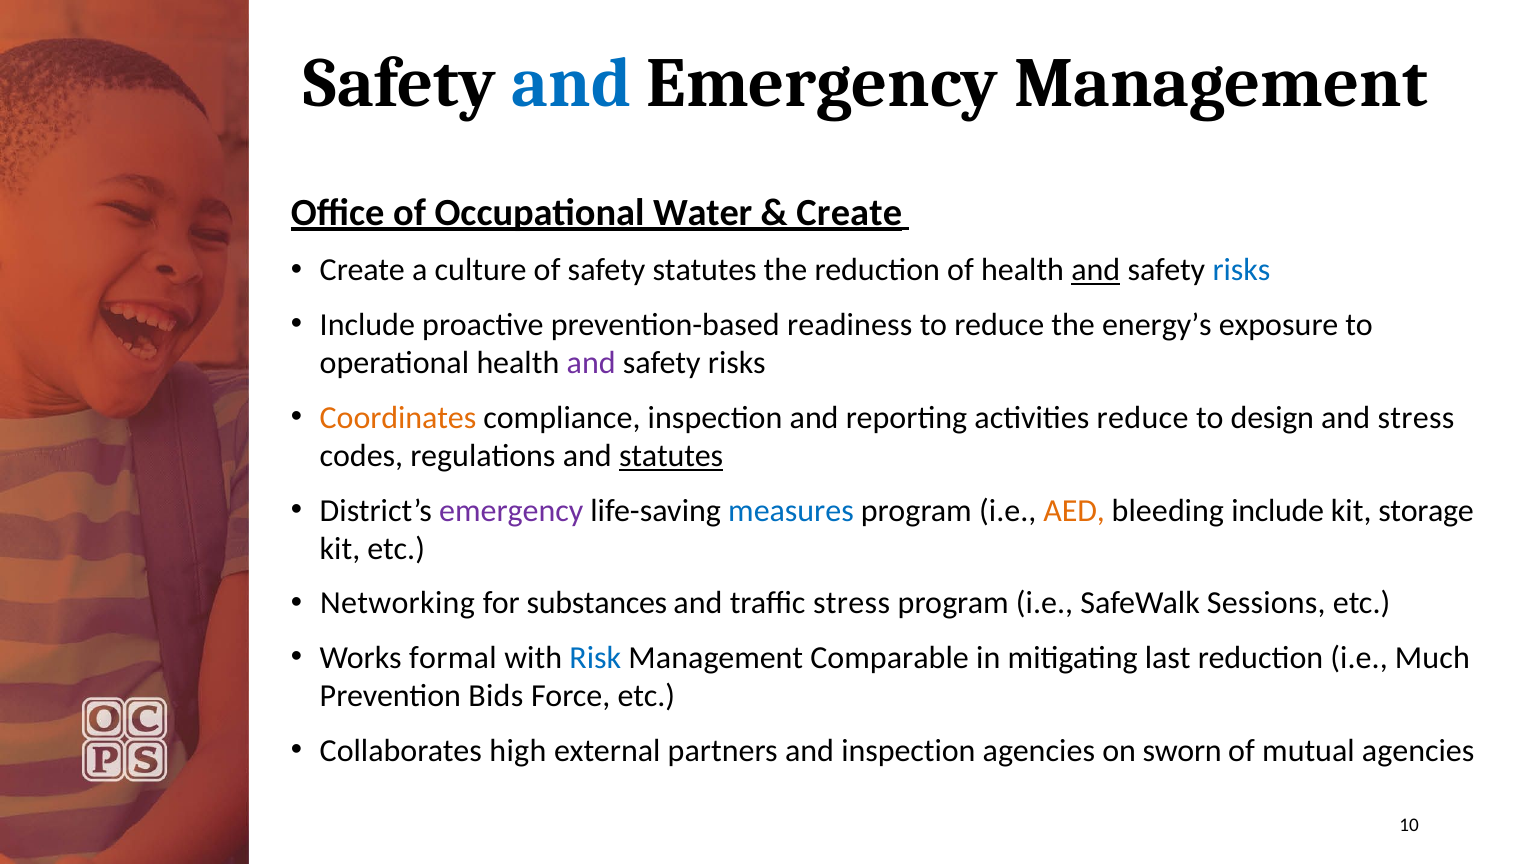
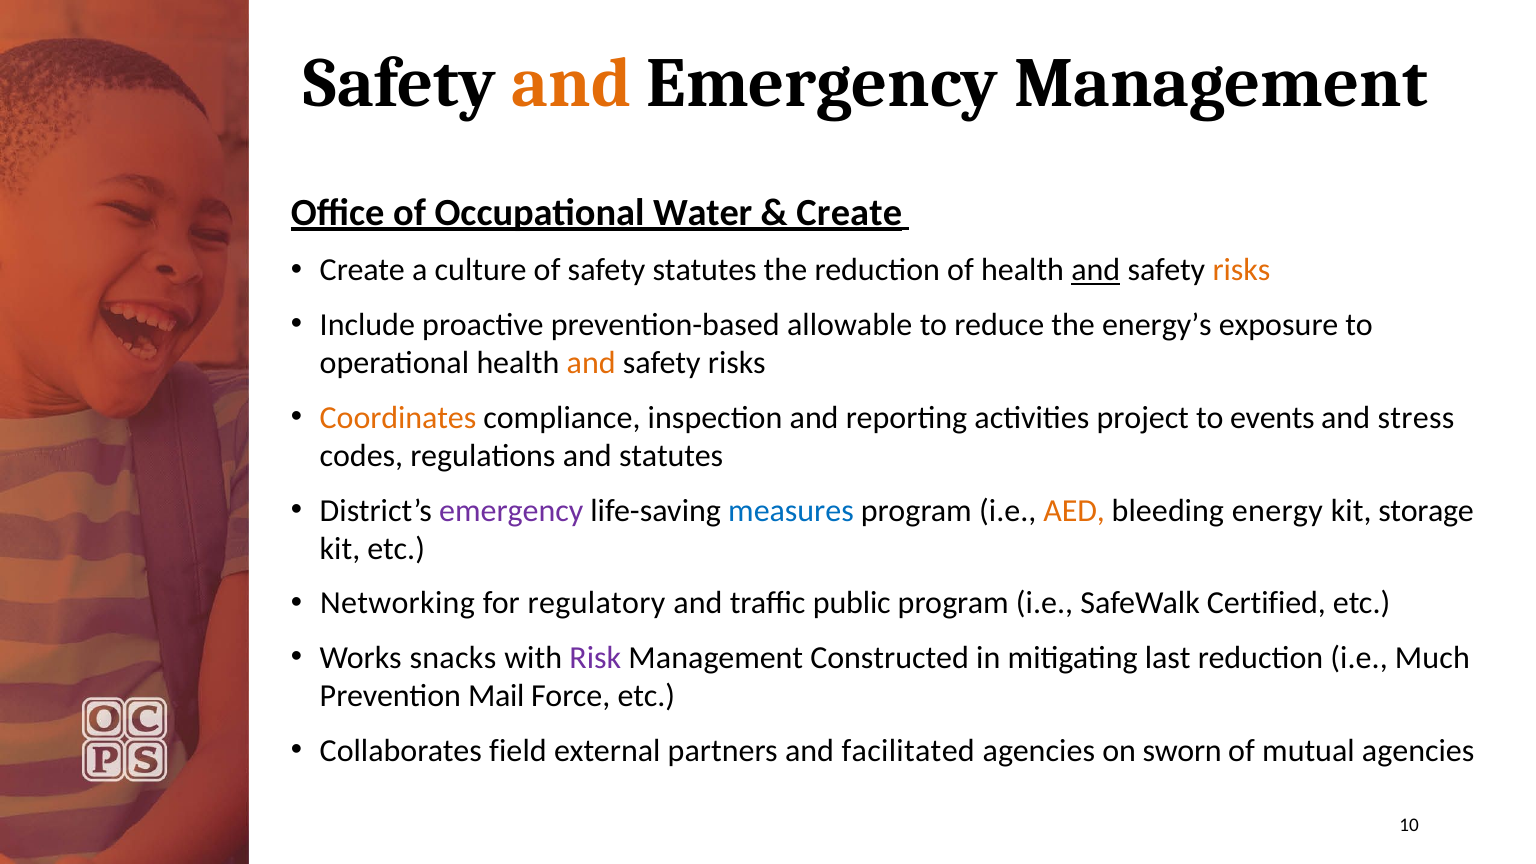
and colour: blue -> orange (571, 84)
risks colour: blue -> orange (1242, 270)
readiness: readiness -> allowable (850, 325)
and colour: purple -> orange (591, 363)
activities reduce: reduce -> project (1143, 418)
design: design -> events (1272, 418)
statutes underline: present -> none (671, 456)
bleeding include: include -> energy (1277, 511)
substances: substances -> regulatory (597, 603)
traffic stress: stress -> public (852, 603)
Sessions: Sessions -> Certified (1266, 603)
formal: formal -> snacks (453, 658)
Risk colour: blue -> purple (595, 658)
Comparable: Comparable -> Constructed (890, 658)
Bids: Bids -> Mail (496, 696)
high: high -> field (518, 751)
and inspection: inspection -> facilitated (908, 751)
